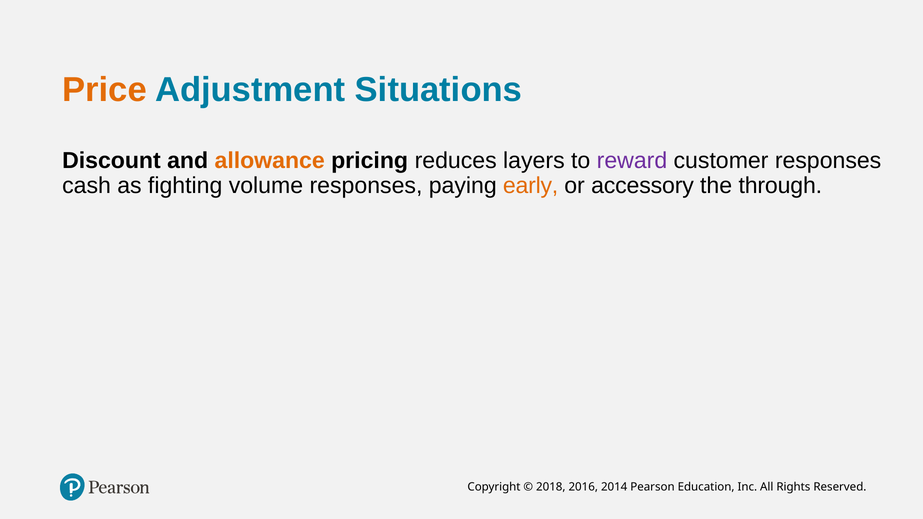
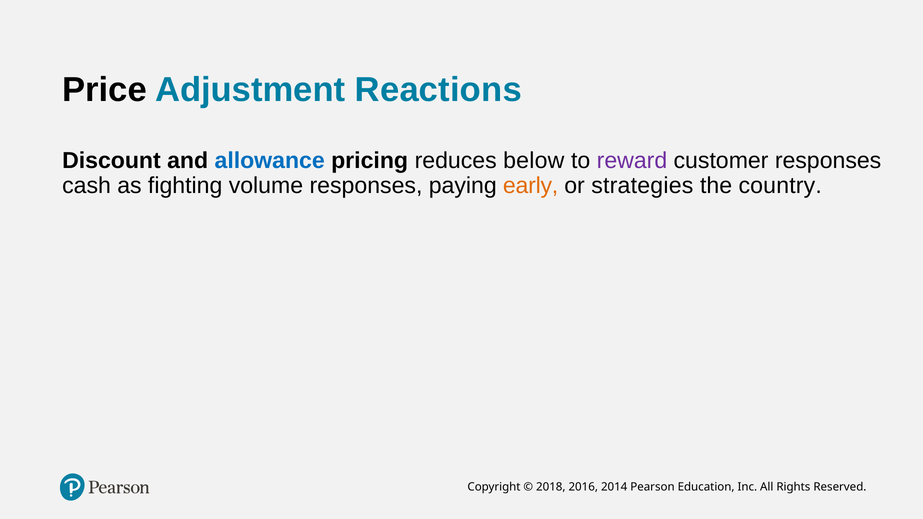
Price colour: orange -> black (104, 90)
Situations: Situations -> Reactions (438, 90)
allowance colour: orange -> blue (270, 161)
layers: layers -> below (534, 161)
accessory: accessory -> strategies (642, 186)
through: through -> country (780, 186)
